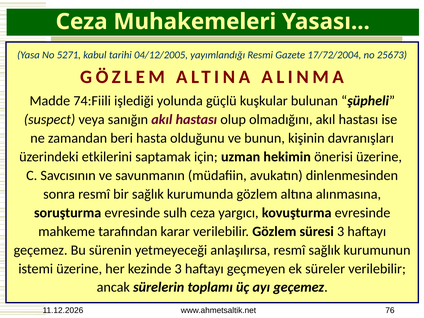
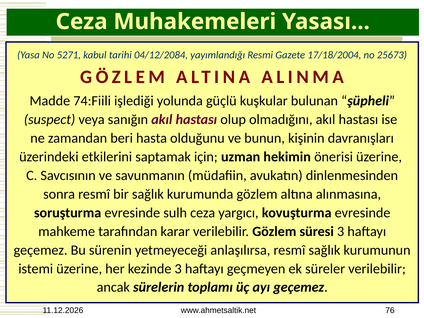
04/12/2005: 04/12/2005 -> 04/12/2084 (161, 55)
17/72/2004: 17/72/2004 -> 17/18/2004 (334, 55)
